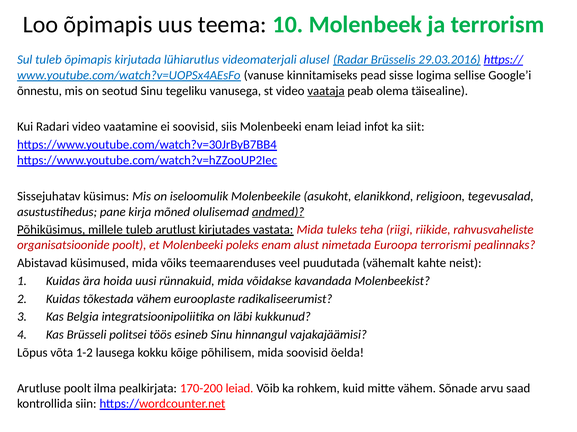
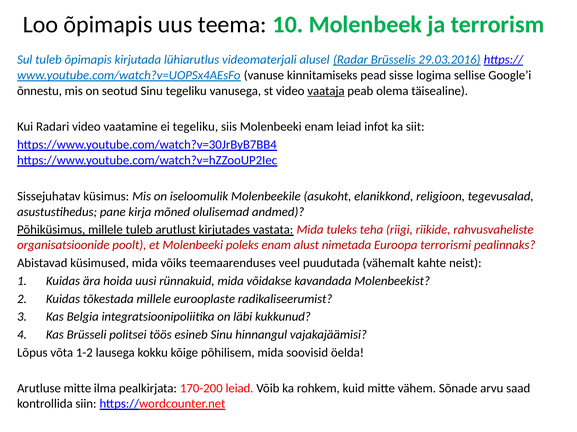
ei soovisid: soovisid -> tegeliku (195, 127)
andmed underline: present -> none (278, 212)
tõkestada vähem: vähem -> millele (154, 299)
Arutluse poolt: poolt -> mitte (77, 389)
